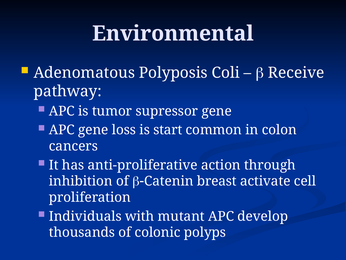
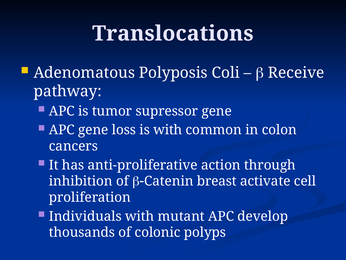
Environmental: Environmental -> Translocations (173, 33)
is start: start -> with (168, 130)
